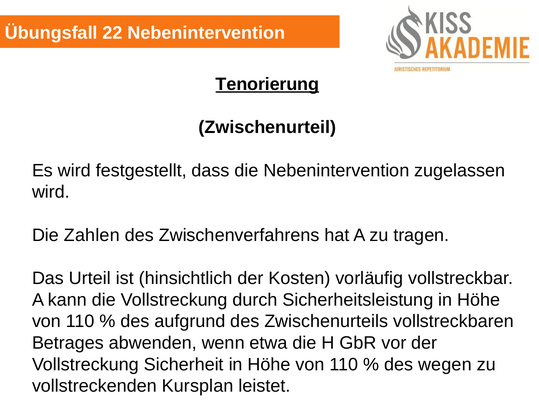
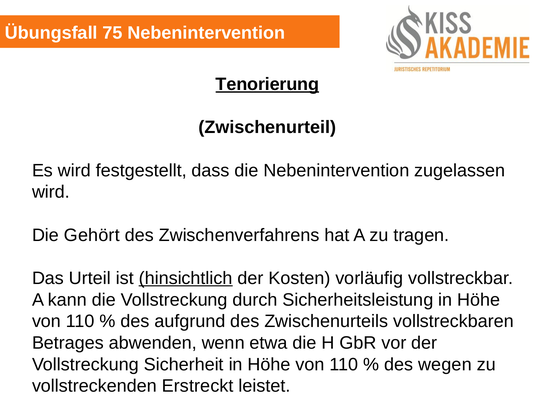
22: 22 -> 75 (113, 33)
Zahlen: Zahlen -> Gehört (92, 235)
hinsichtlich underline: none -> present (186, 278)
Kursplan: Kursplan -> Erstreckt (198, 386)
